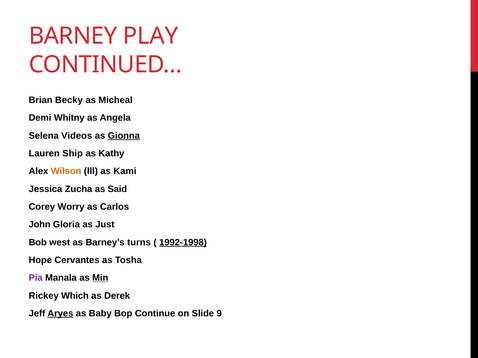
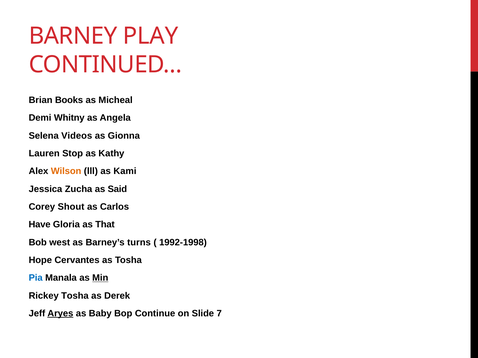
Becky: Becky -> Books (69, 100)
Gionna underline: present -> none (124, 136)
Ship: Ship -> Stop (73, 154)
Worry: Worry -> Shout (71, 207)
John: John -> Have (40, 225)
Just: Just -> That (105, 225)
1992-1998 underline: present -> none (183, 243)
Pia colour: purple -> blue (36, 278)
Rickey Which: Which -> Tosha (75, 296)
9: 9 -> 7 (219, 314)
